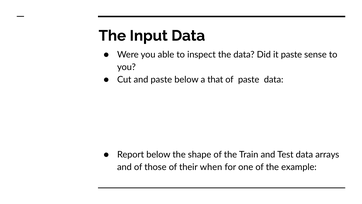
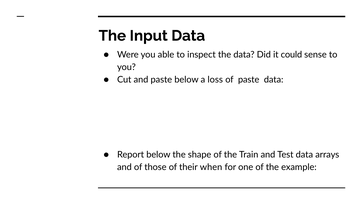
it paste: paste -> could (291, 54)
that: that -> loss (215, 79)
